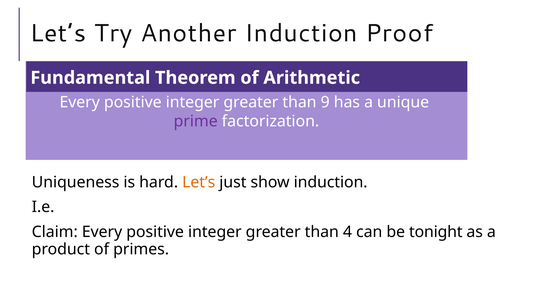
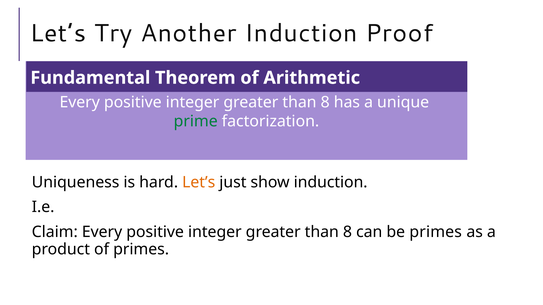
9: 9 -> 8 (325, 102)
prime colour: purple -> green (196, 121)
4: 4 -> 8 (347, 232)
be tonight: tonight -> primes (436, 232)
